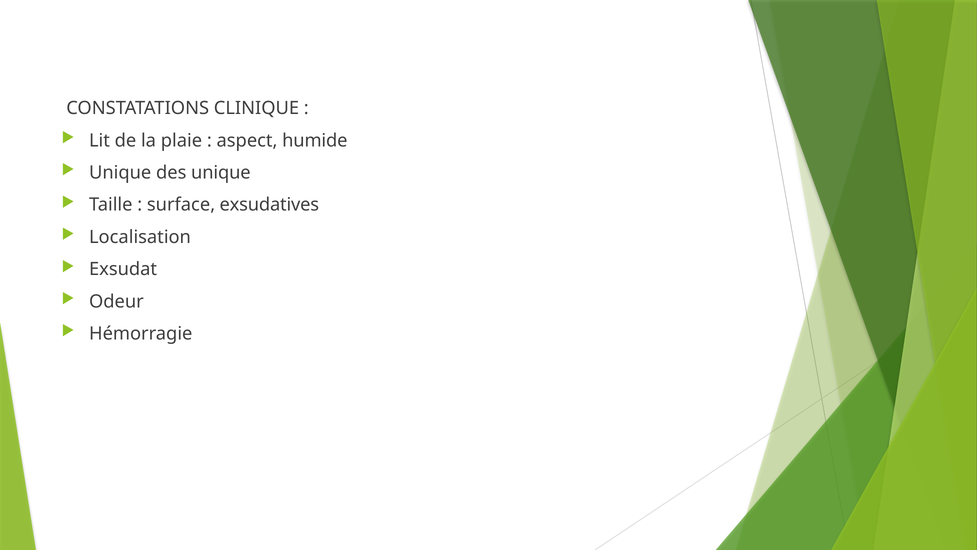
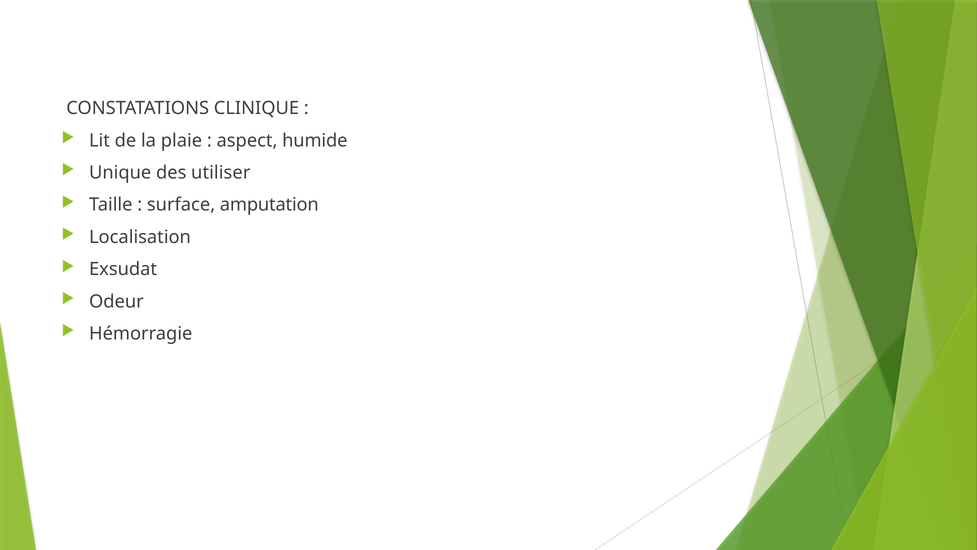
des unique: unique -> utiliser (221, 173)
exsudatives: exsudatives -> amputation (269, 205)
